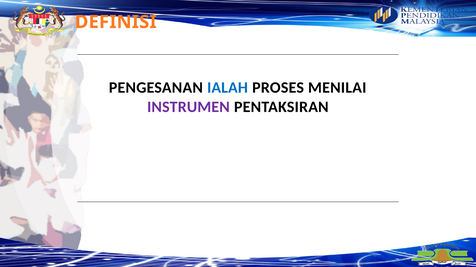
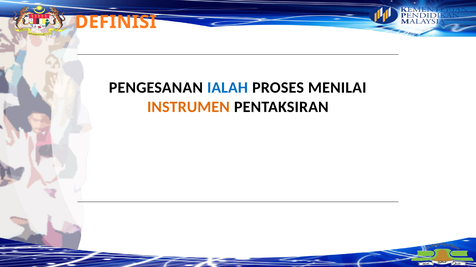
INSTRUMEN colour: purple -> orange (188, 107)
